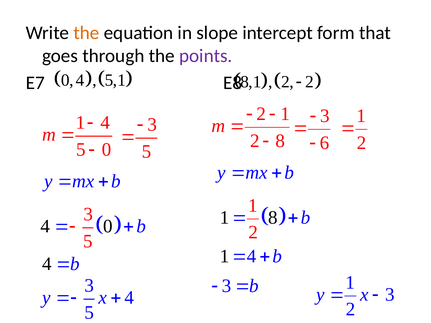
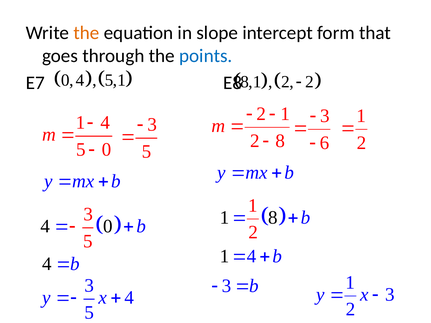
points colour: purple -> blue (206, 56)
